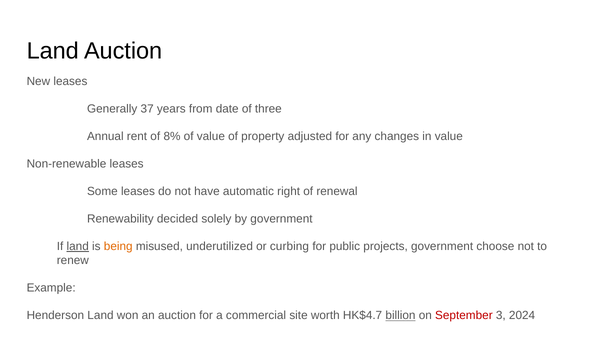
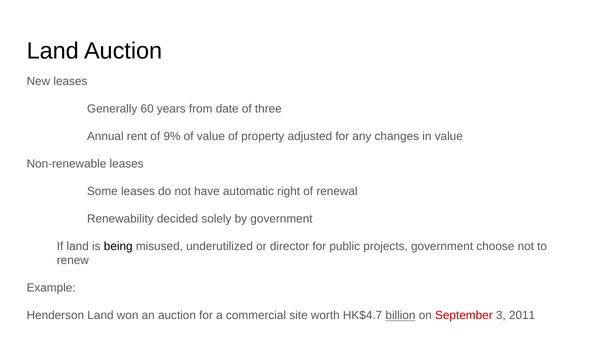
37: 37 -> 60 (147, 109)
8%: 8% -> 9% (172, 136)
land underline: present -> none (78, 246)
being colour: orange -> black (118, 246)
curbing: curbing -> director (290, 246)
2024: 2024 -> 2011 (522, 315)
